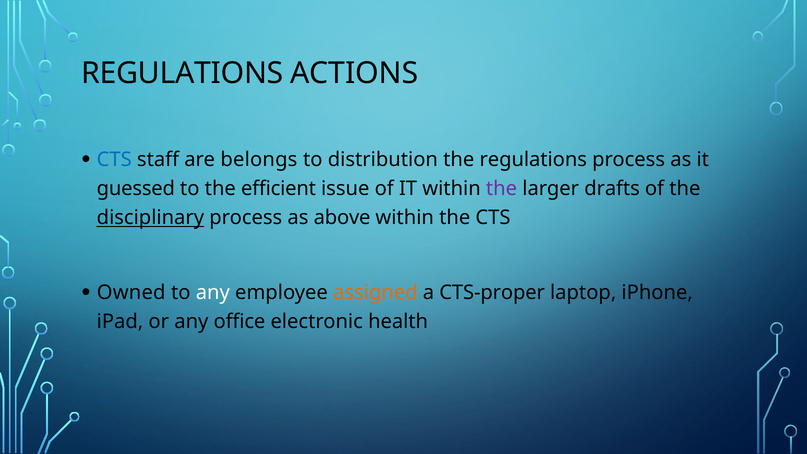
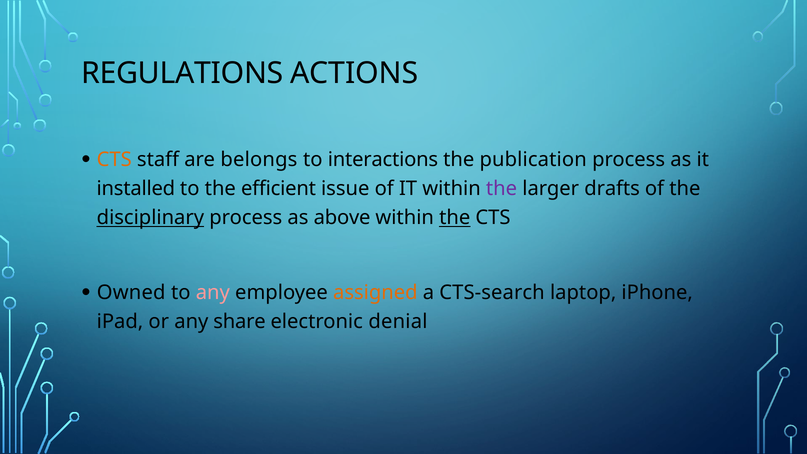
CTS colour: blue -> orange (114, 160)
distribution: distribution -> interactions (383, 160)
the regulations: regulations -> publication (533, 160)
guessed: guessed -> installed (136, 189)
the underline: none -> present (455, 218)
any colour: white -> pink (213, 293)
CTS-proper: CTS-proper -> CTS-search (492, 293)
office: office -> share (240, 322)
health: health -> denial (398, 322)
